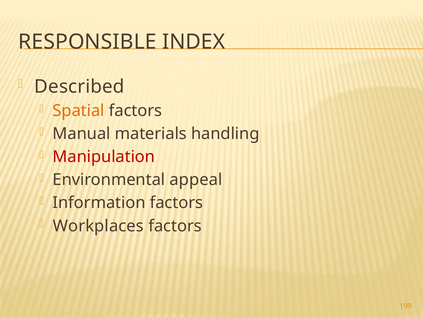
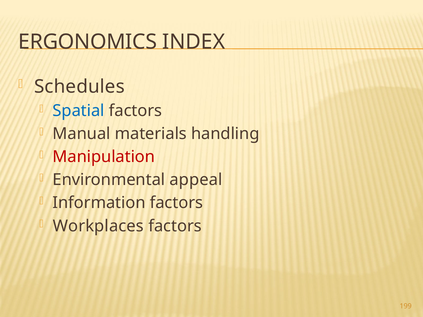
RESPONSIBLE: RESPONSIBLE -> ERGONOMICS (88, 42)
Described: Described -> Schedules (79, 87)
Spatial colour: orange -> blue (79, 111)
